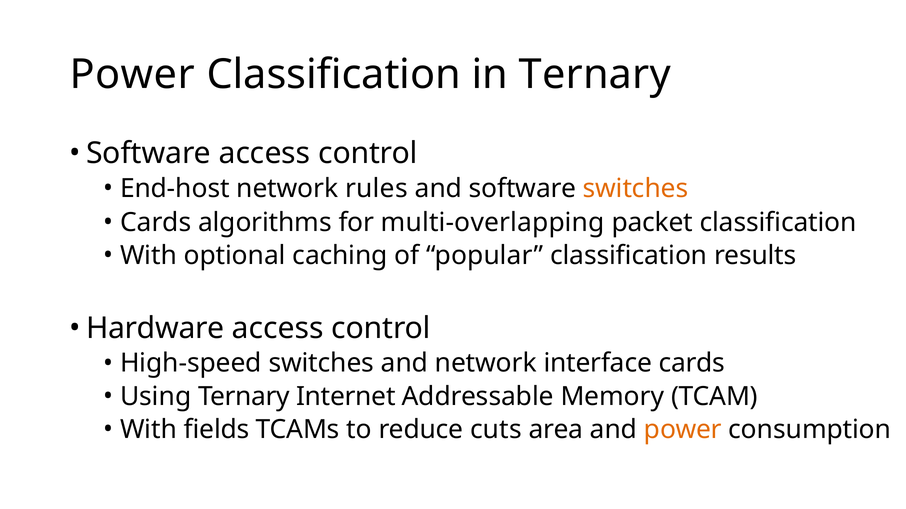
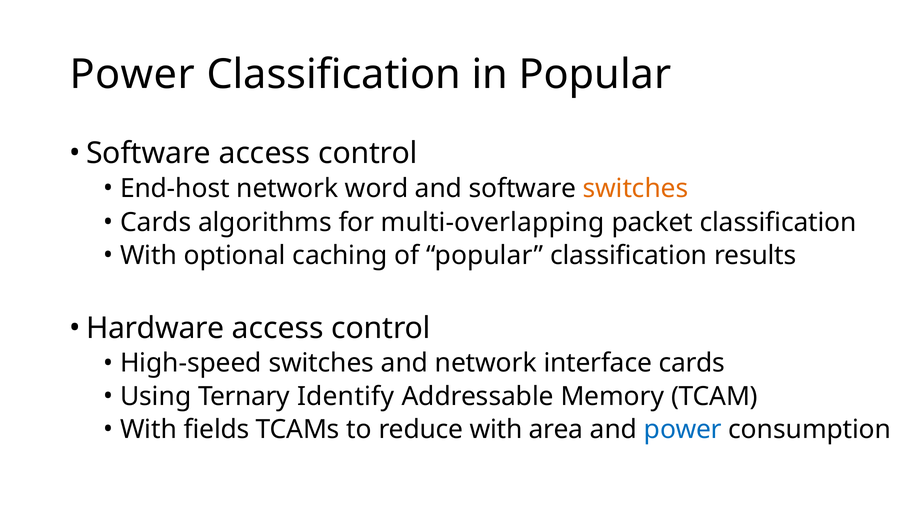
in Ternary: Ternary -> Popular (595, 75)
rules: rules -> word (377, 189)
Internet: Internet -> Identify (346, 397)
reduce cuts: cuts -> with (496, 430)
power colour: orange -> blue (683, 430)
